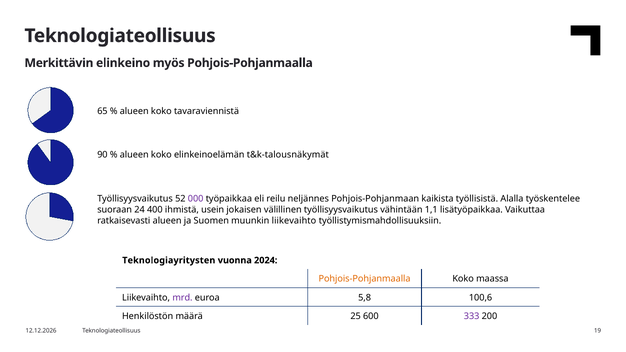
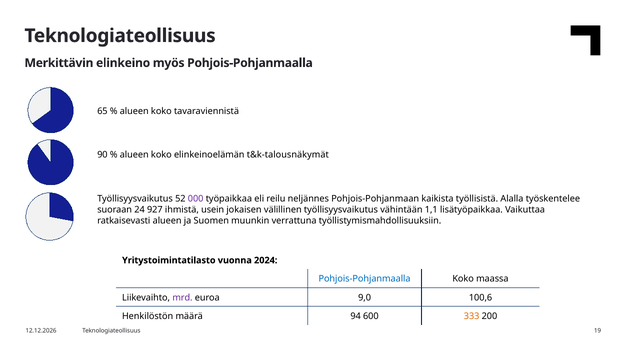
400: 400 -> 927 (155, 210)
muunkin liikevaihto: liikevaihto -> verrattuna (294, 221)
Teknologiayritysten: Teknologiayritysten -> Yritystoimintatilasto (169, 260)
Pohjois-Pohjanmaalla colour: orange -> blue (365, 279)
5,8: 5,8 -> 9,0 (365, 298)
25: 25 -> 94 (356, 316)
333 colour: purple -> orange (472, 316)
